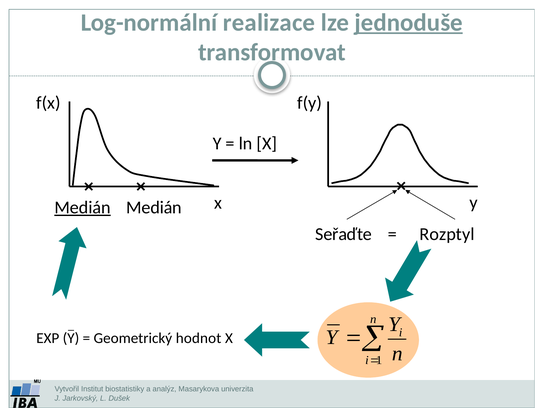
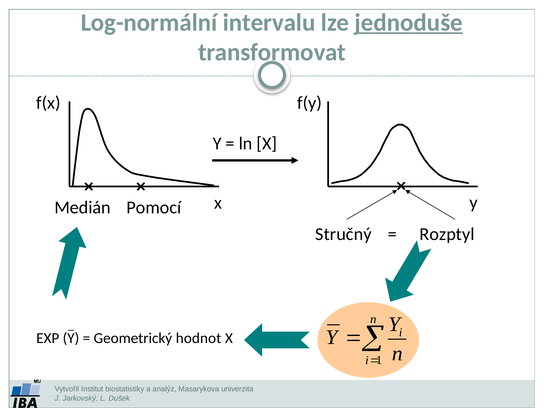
realizace: realizace -> intervalu (269, 23)
Medián underline: present -> none (83, 208)
Medián: Medián -> Pomocí (154, 208)
Seřaďte: Seřaďte -> Stručný (343, 234)
